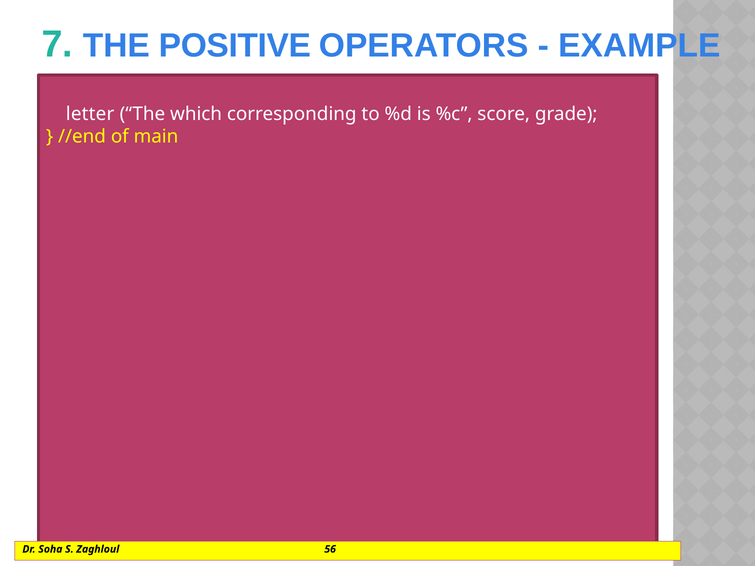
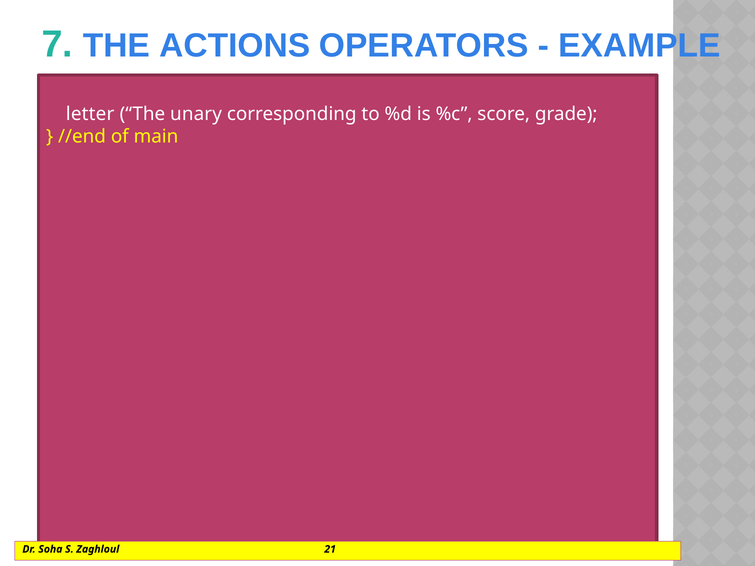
POSITIVE: POSITIVE -> ACTIONS (235, 46)
which: which -> unary (196, 114)
56: 56 -> 21 (330, 549)
